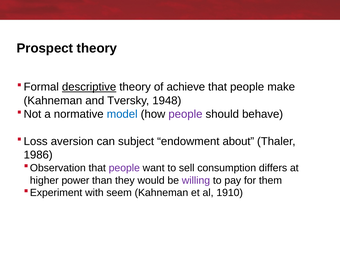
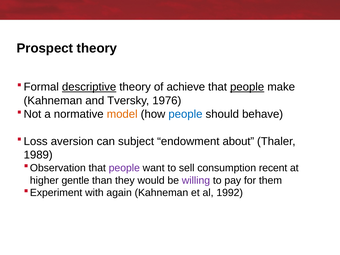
people underline: none -> present (247, 87)
1948: 1948 -> 1976 (167, 101)
model colour: blue -> orange (122, 114)
people colour: purple -> blue (185, 114)
1986: 1986 -> 1989 (38, 155)
differs: differs -> recent (273, 168)
power: power -> gentle (75, 180)
seem: seem -> again (119, 193)
1910: 1910 -> 1992 (230, 193)
